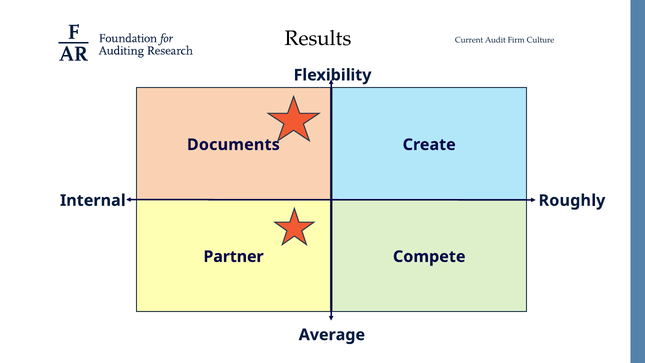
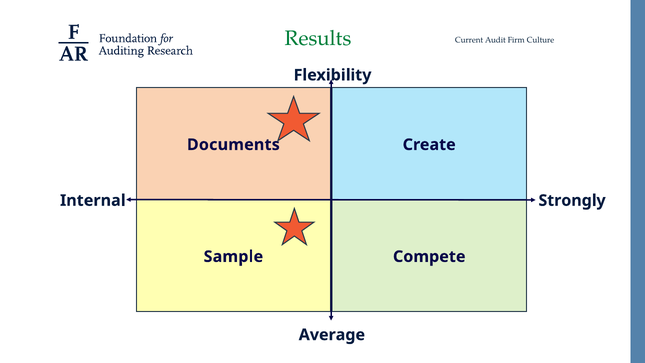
Results colour: black -> green (318, 38)
Roughly: Roughly -> Strongly (572, 200)
Partner: Partner -> Sample (233, 256)
